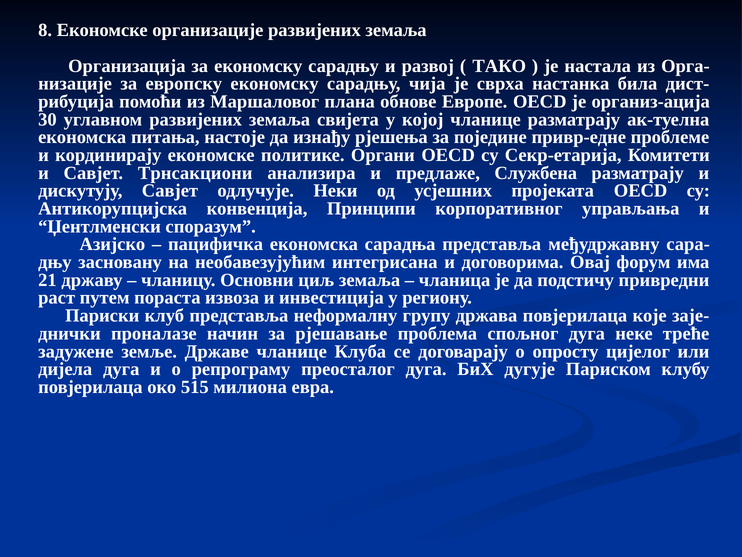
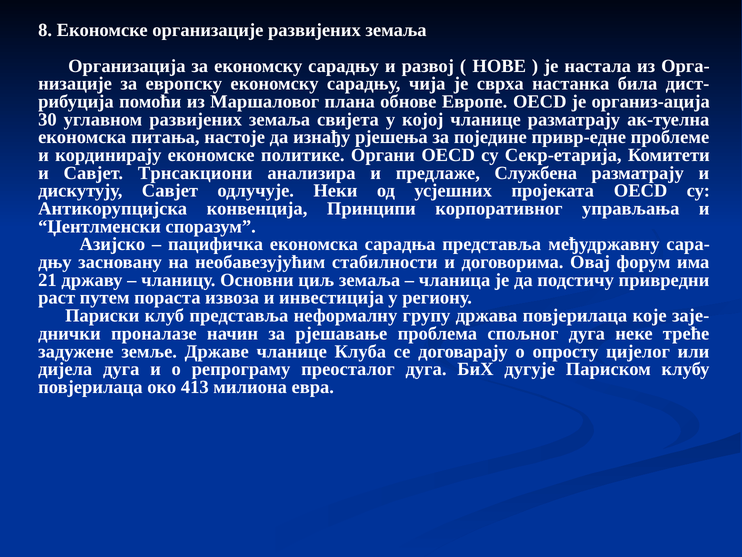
ТАКО: ТАКО -> НОВЕ (499, 66)
интегрисана: интегрисана -> стабилности (385, 262)
515: 515 -> 413 (195, 387)
